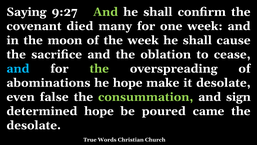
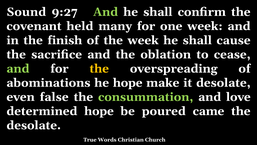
Saying: Saying -> Sound (26, 12)
died: died -> held (80, 26)
moon: moon -> finish (65, 40)
and colour: light blue -> light green (18, 68)
the colour: light green -> yellow (99, 68)
sign: sign -> love (238, 97)
